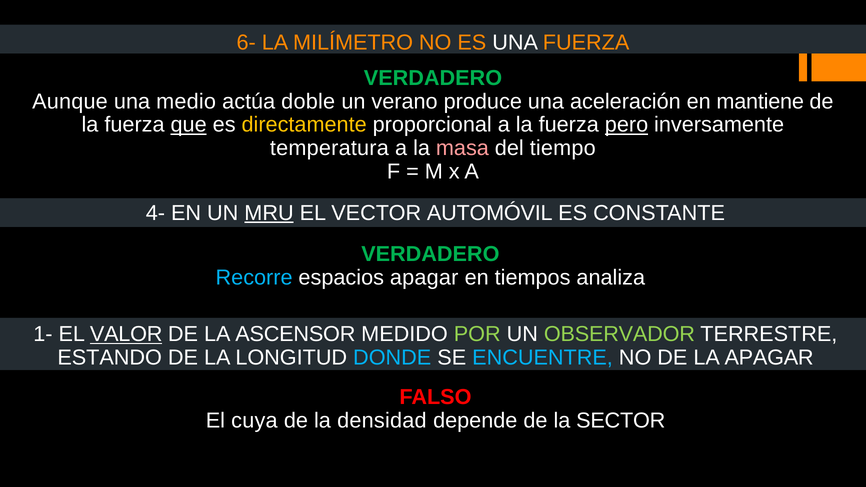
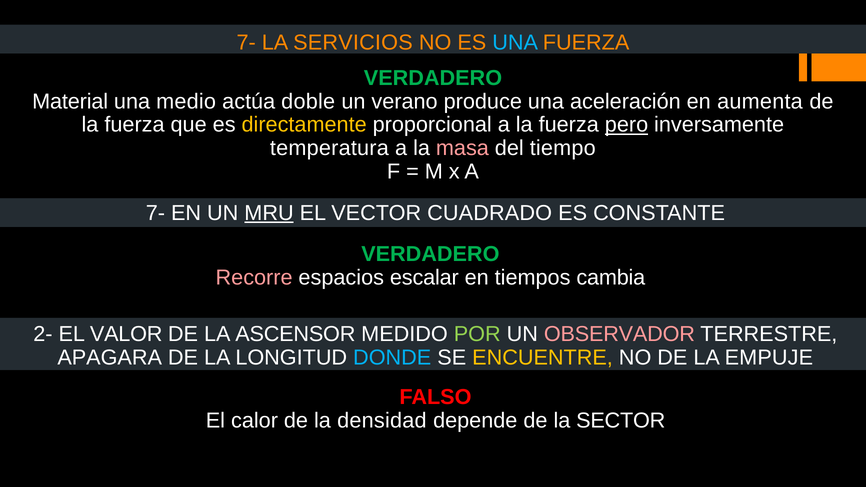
6-: 6- -> 7- (246, 42)
MILÍMETRO: MILÍMETRO -> SERVICIOS (353, 42)
UNA colour: white -> light blue (515, 42)
Aunque: Aunque -> Material (70, 102)
mantiene: mantiene -> aumenta (760, 102)
que underline: present -> none (189, 125)
4-: 4- -> 7- (155, 213)
AUTOMÓVIL: AUTOMÓVIL -> CUADRADO (490, 213)
Recorre colour: light blue -> pink (254, 278)
espacios apagar: apagar -> escalar (424, 278)
analiza: analiza -> cambia (611, 278)
1-: 1- -> 2- (43, 334)
VALOR underline: present -> none (126, 334)
OBSERVADOR colour: light green -> pink (619, 334)
ESTANDO: ESTANDO -> APAGARA (110, 358)
ENCUENTRE colour: light blue -> yellow (543, 358)
LA APAGAR: APAGAR -> EMPUJE (769, 358)
cuya: cuya -> calor (255, 421)
